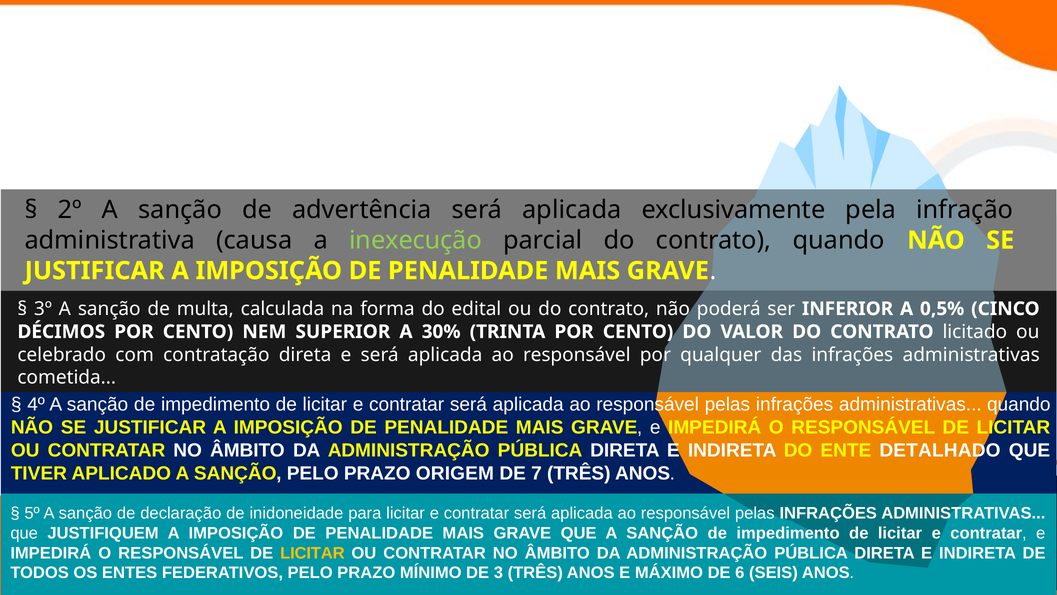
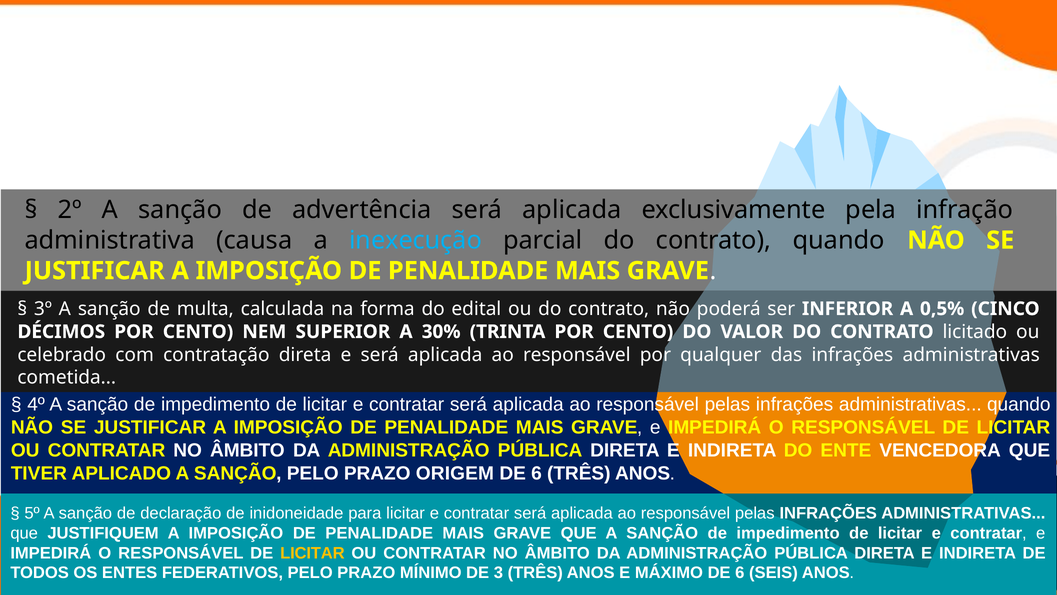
inexecução colour: light green -> light blue (415, 240)
DETALHADO: DETALHADO -> VENCEDORA (940, 450)
7: 7 -> 6 (536, 473)
